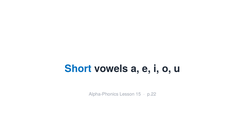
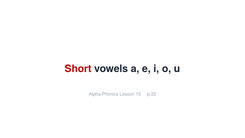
Short colour: blue -> red (78, 69)
